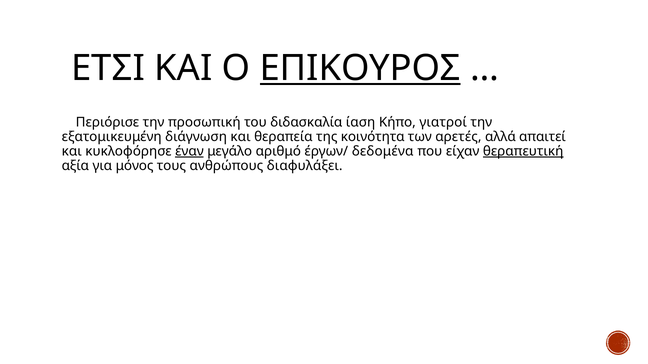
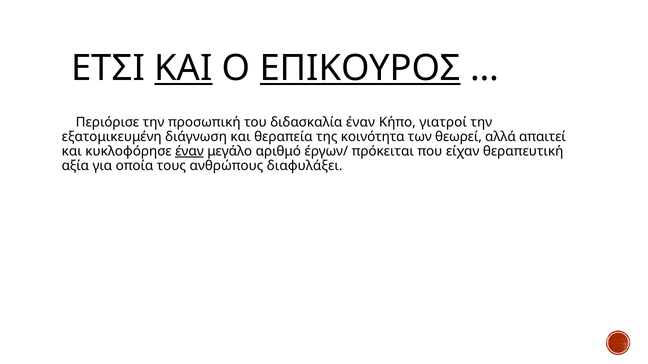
ΚΑΙ underline: none -> present (183, 68)
διδασκαλία ίαση: ίαση -> έναν (361, 122)
αρετές: αρετές -> θεωρεί (458, 137)
δεδομένα: δεδομένα -> πρόκειται (383, 152)
θεραπευτική underline: present -> none (523, 152)
μόνος: μόνος -> οποία (135, 166)
